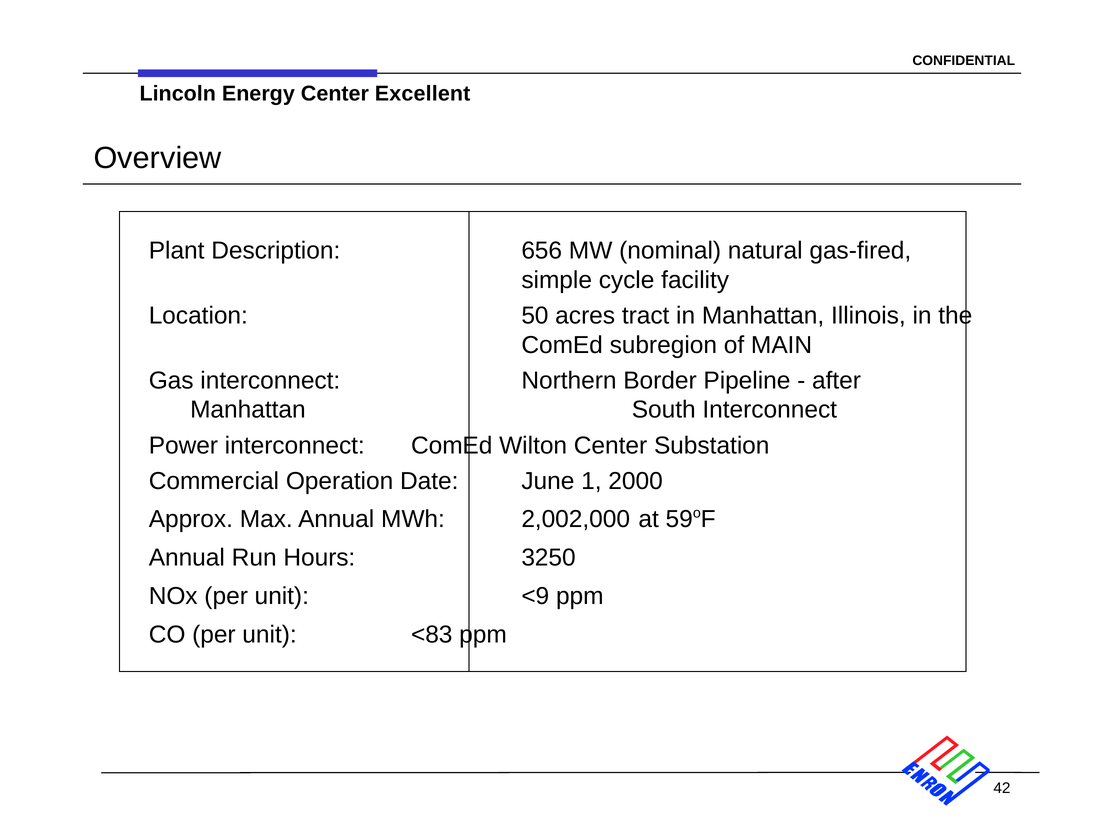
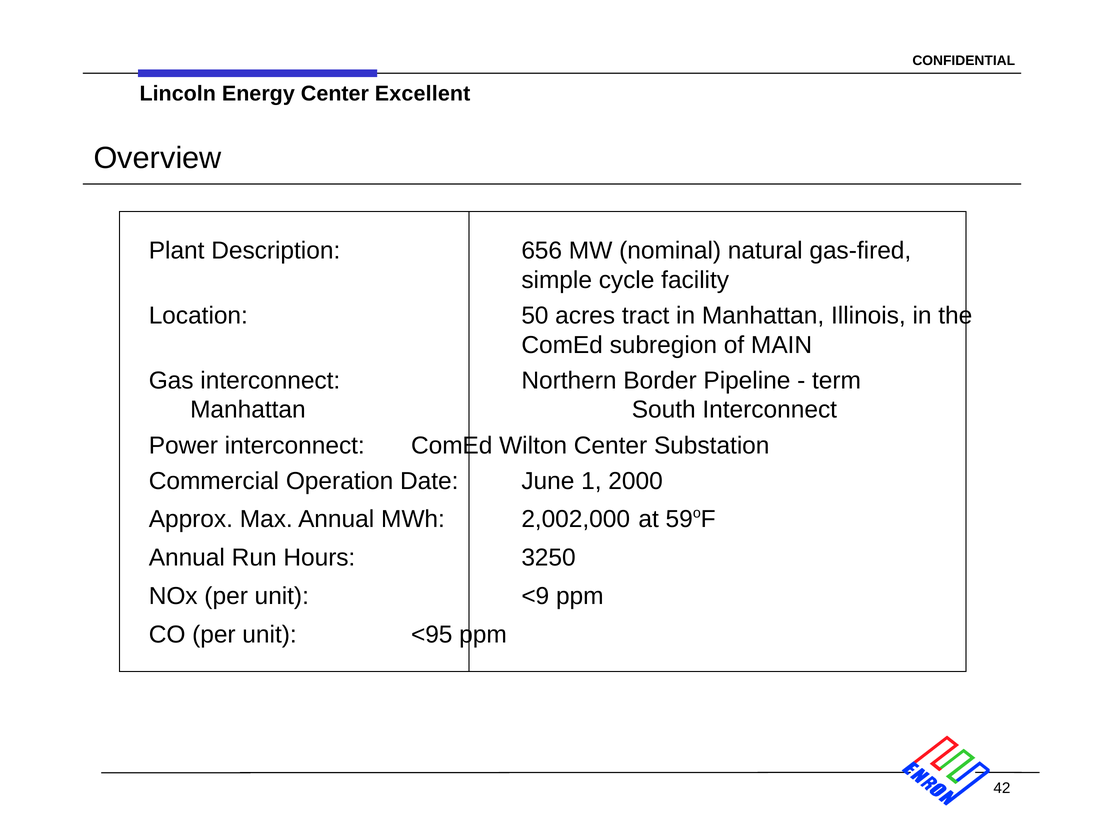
after: after -> term (837, 381)
<83: <83 -> <95 (432, 635)
